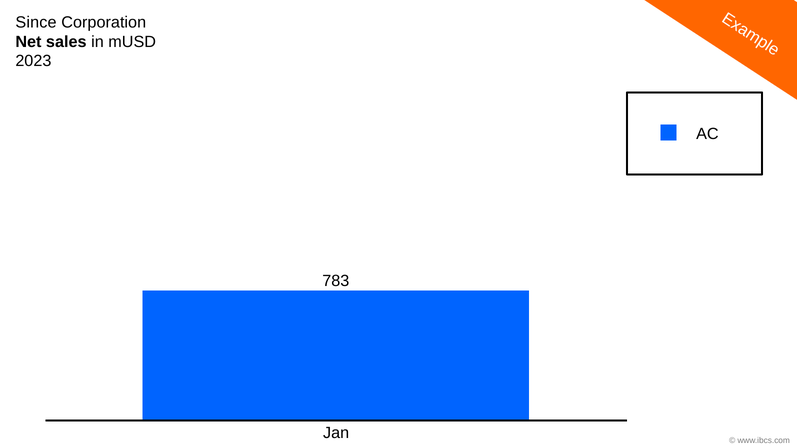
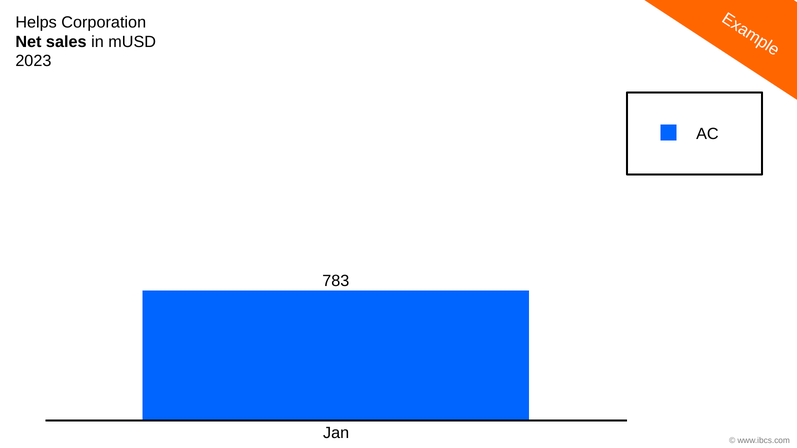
Since: Since -> Helps (36, 22)
